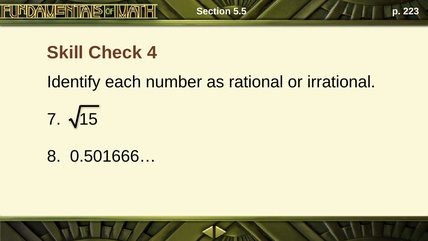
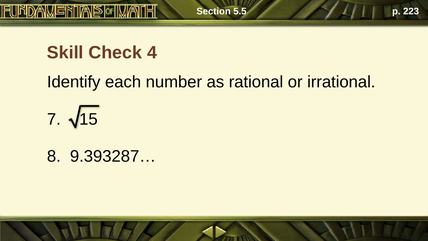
0.501666…: 0.501666… -> 9.393287… (113, 156)
